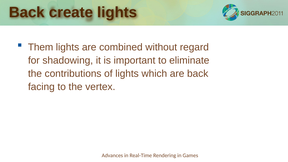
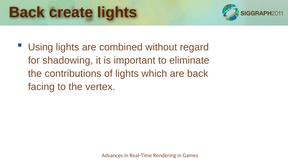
Them: Them -> Using (41, 47)
